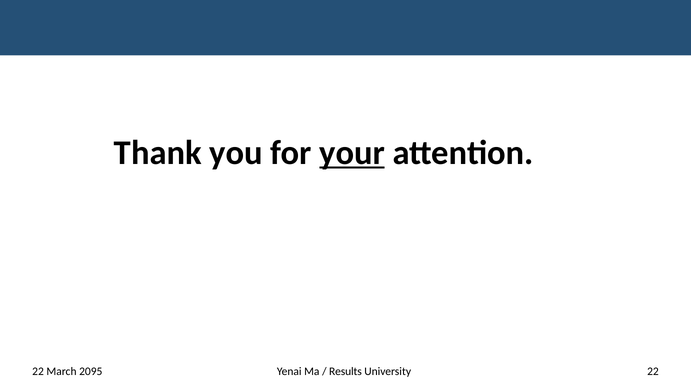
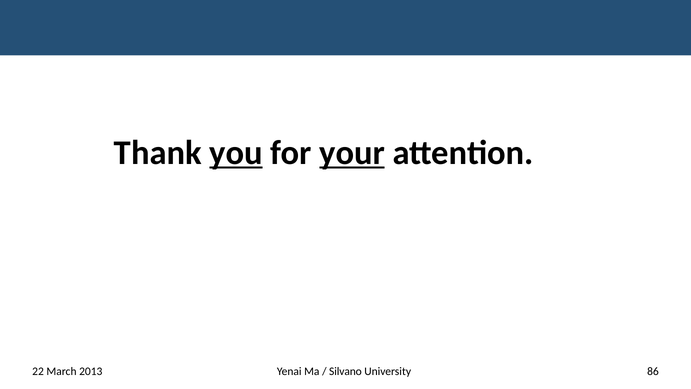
you underline: none -> present (236, 153)
2095: 2095 -> 2013 (91, 371)
Results: Results -> Silvano (345, 371)
University 22: 22 -> 86 (653, 371)
